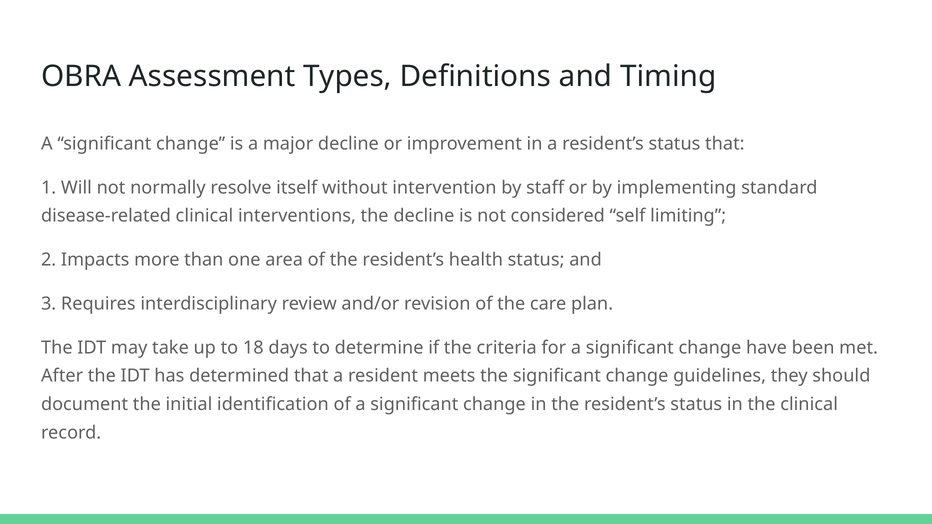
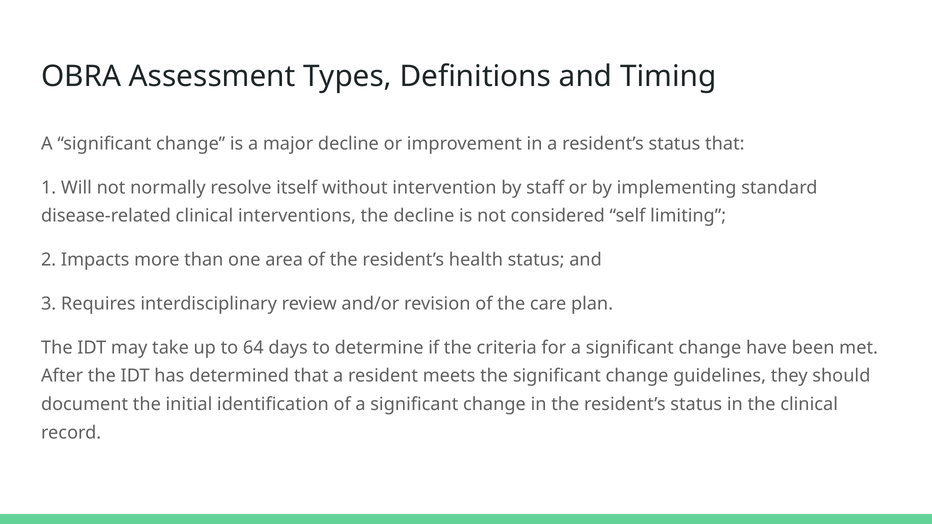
18: 18 -> 64 (253, 348)
